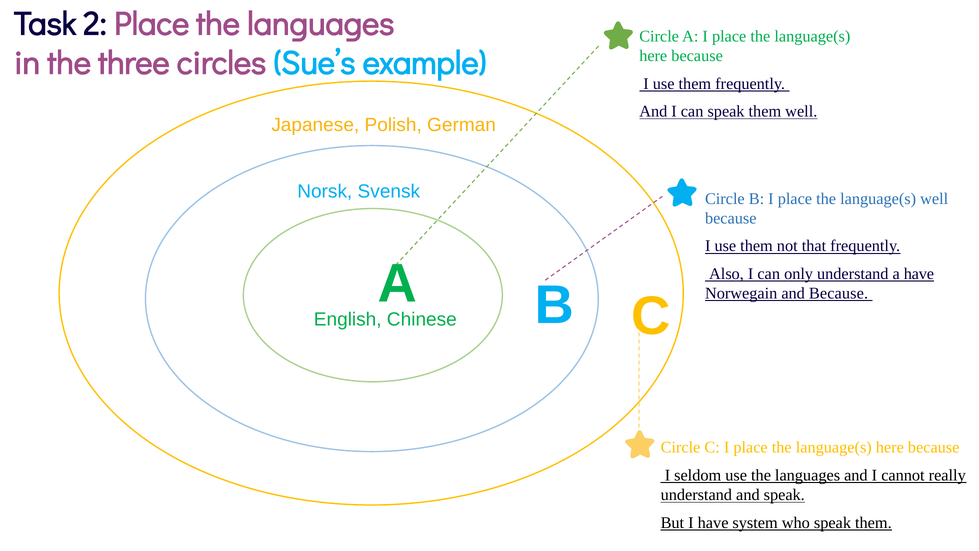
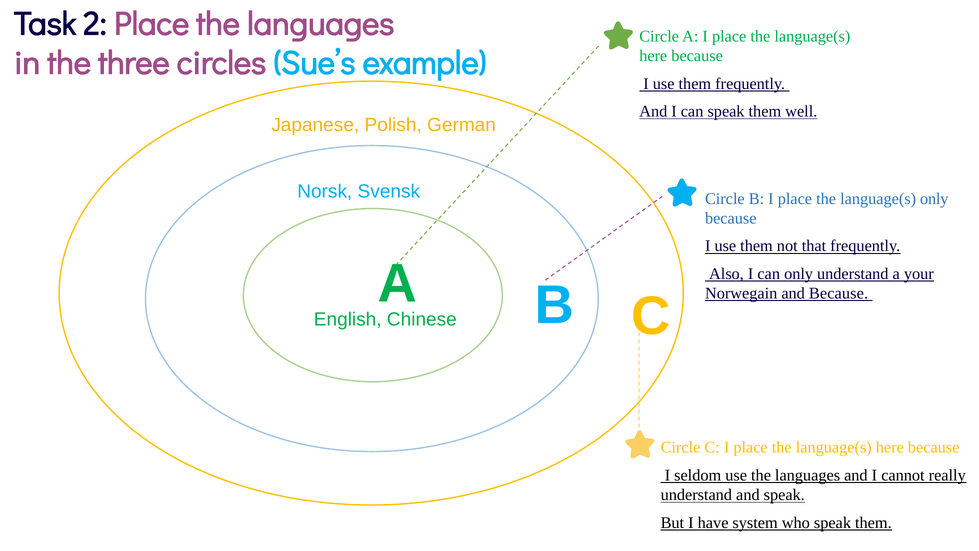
language(s well: well -> only (934, 199)
a have: have -> your (919, 274)
